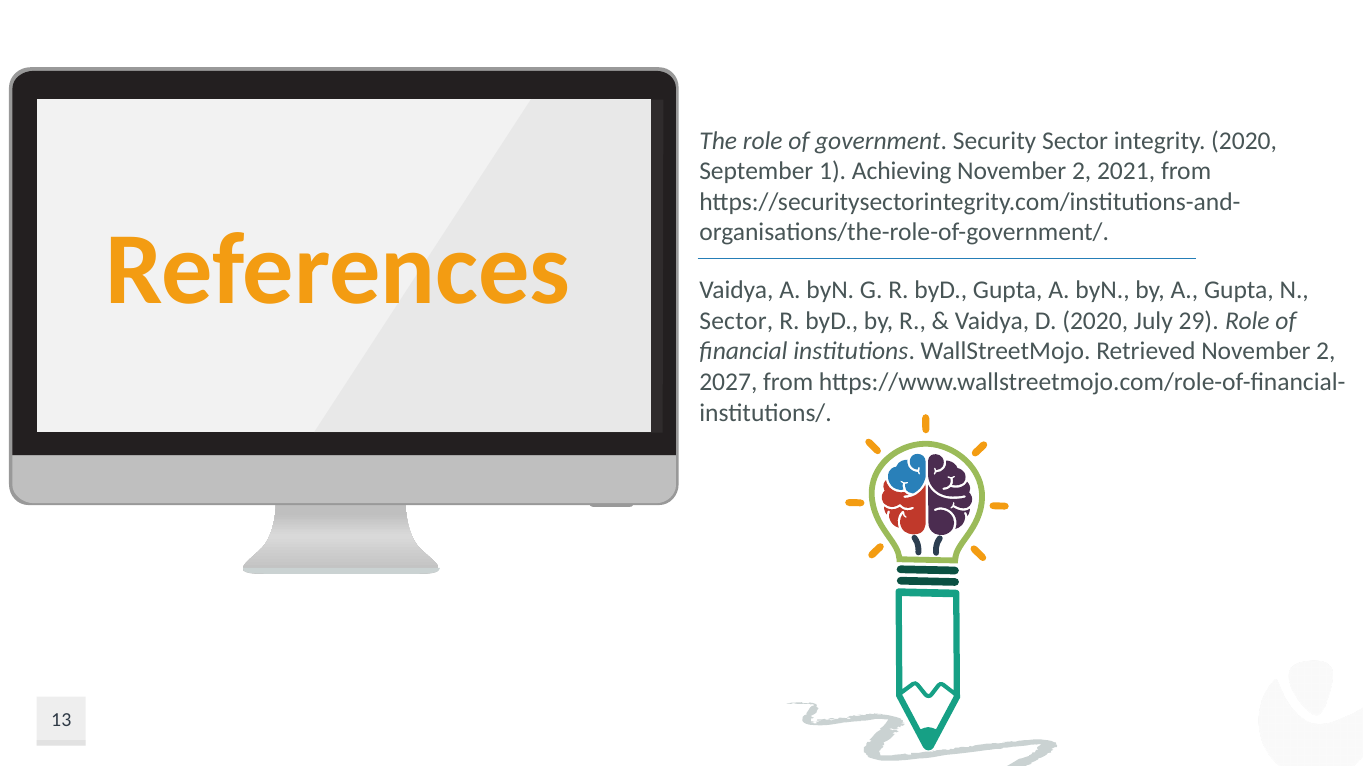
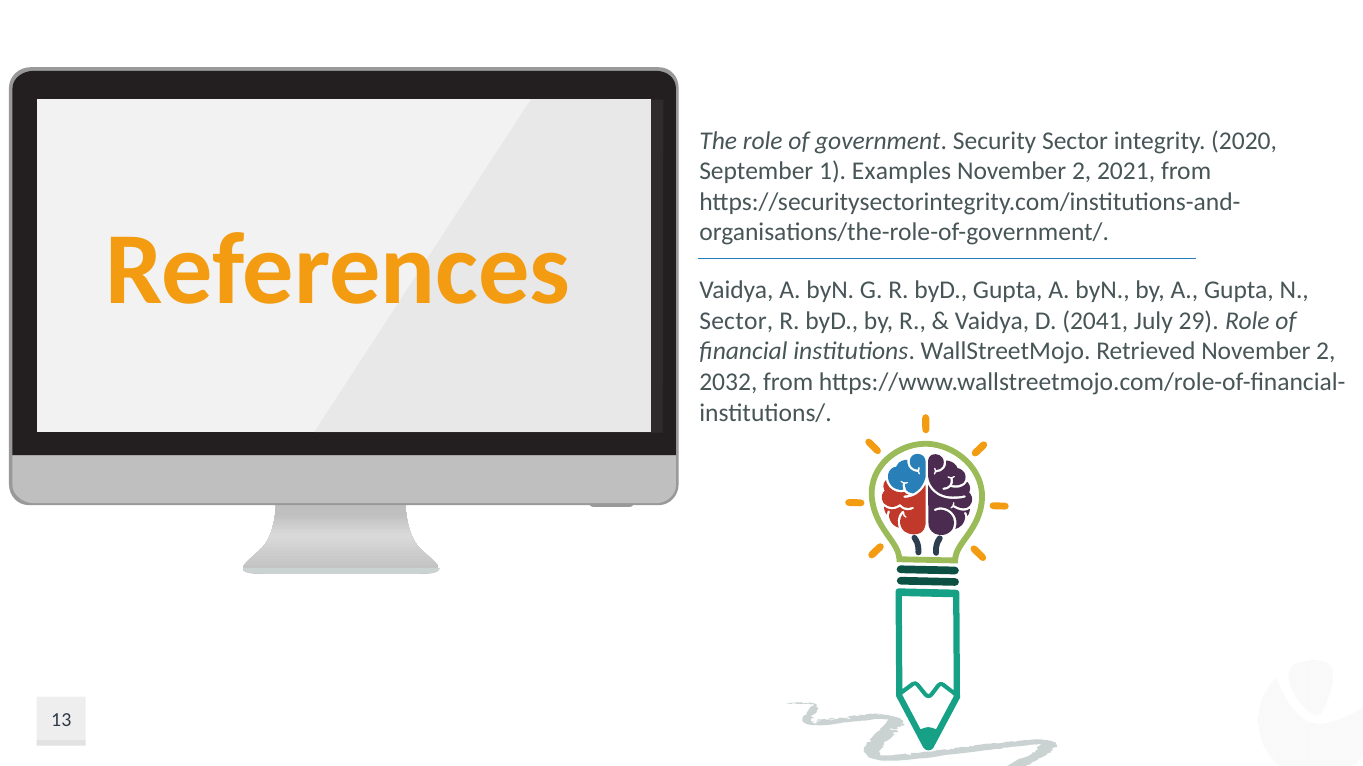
Achieving: Achieving -> Examples (902, 171)
D 2020: 2020 -> 2041 (1095, 321)
2027: 2027 -> 2032 (728, 382)
